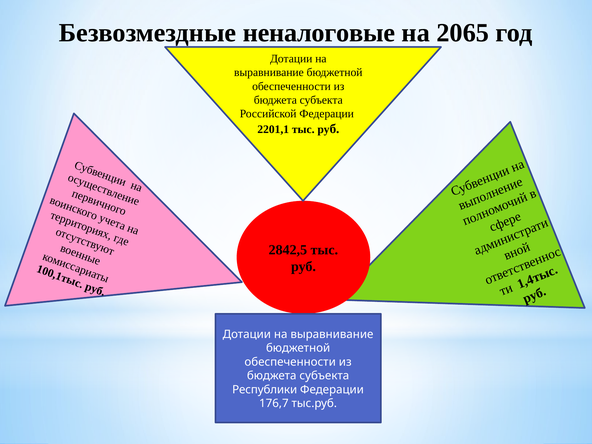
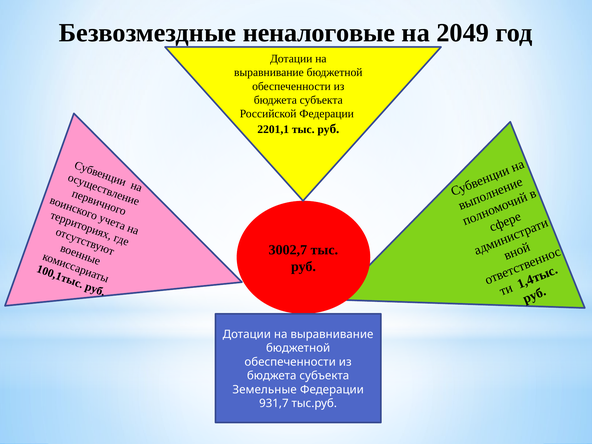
2065: 2065 -> 2049 (463, 33)
2842,5: 2842,5 -> 3002,7 (288, 250)
Республики: Республики -> Земельные (265, 390)
176,7: 176,7 -> 931,7 (274, 403)
